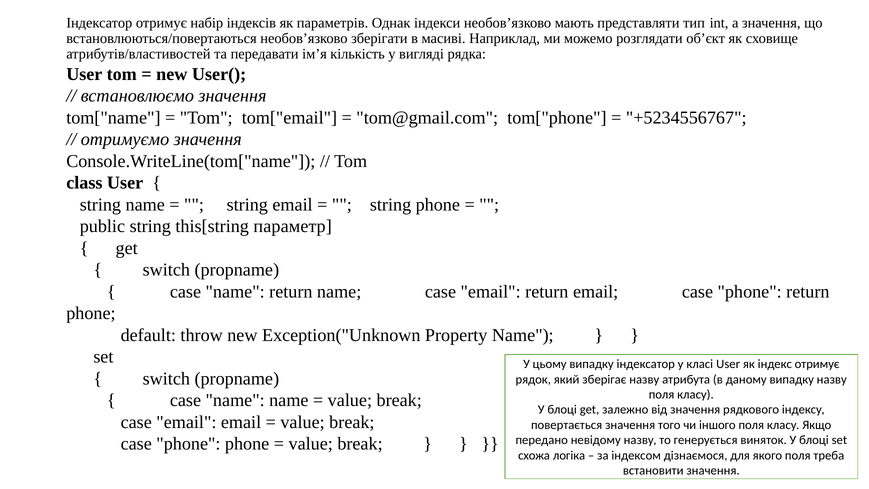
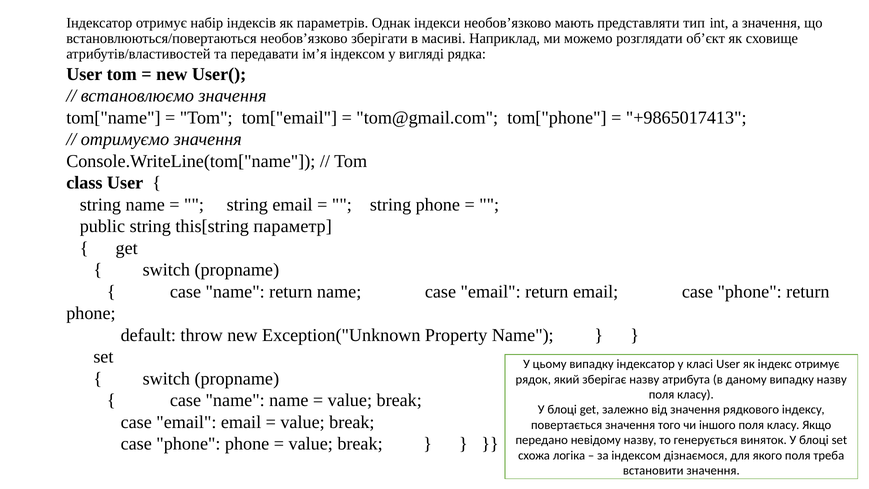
ім’я кількість: кількість -> індексом (358, 54)
+5234556767: +5234556767 -> +9865017413 (686, 118)
